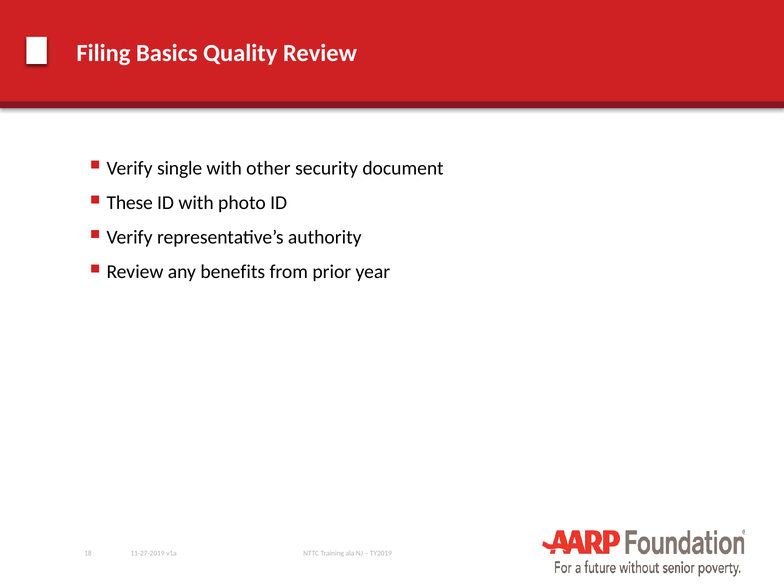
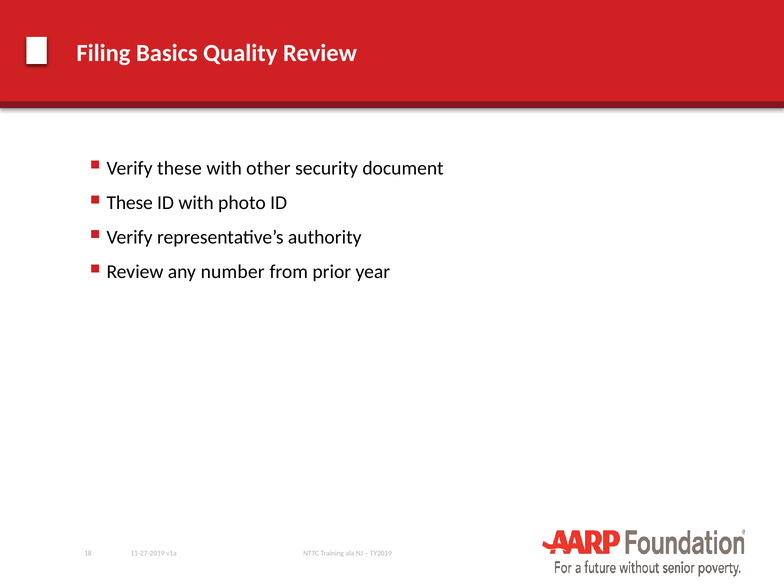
Verify single: single -> these (179, 168)
benefits: benefits -> number (233, 272)
